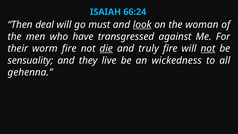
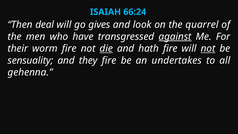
must: must -> gives (99, 25)
look underline: present -> none (142, 25)
woman: woman -> quarrel (202, 25)
against underline: none -> present (175, 37)
truly: truly -> hath (149, 48)
they live: live -> fire (109, 60)
wickedness: wickedness -> undertakes (177, 60)
